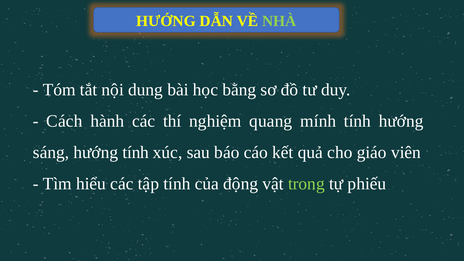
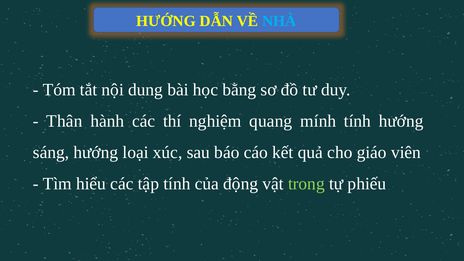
NHÀ colour: light green -> light blue (279, 21)
Cách: Cách -> Thân (64, 121)
hướng tính: tính -> loại (136, 152)
